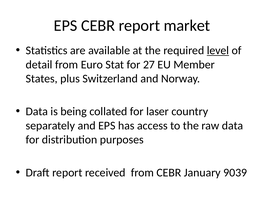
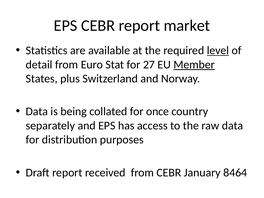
Member underline: none -> present (194, 65)
laser: laser -> once (158, 112)
9039: 9039 -> 8464 (235, 173)
